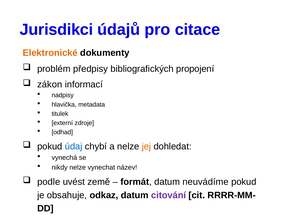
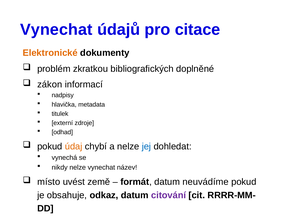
Jurisdikci: Jurisdikci -> Vynechat (56, 30)
předpisy: předpisy -> zkratkou (91, 69)
propojení: propojení -> doplněné (195, 69)
údaj colour: blue -> orange (74, 146)
jej colour: orange -> blue (146, 146)
podle: podle -> místo (49, 182)
